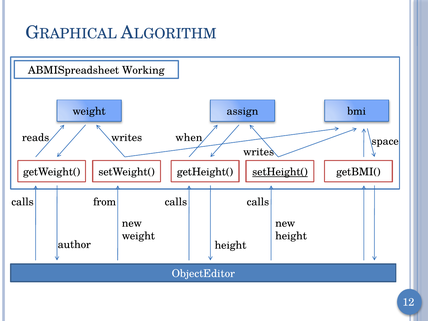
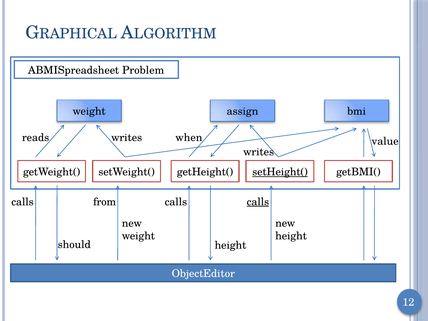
Working: Working -> Problem (143, 70)
space: space -> value (385, 141)
calls underline: none -> present (258, 202)
author: author -> should (74, 245)
